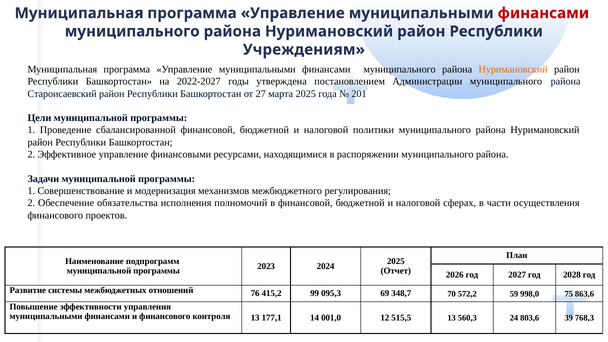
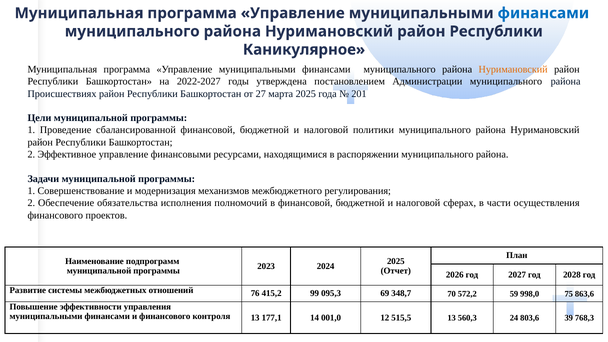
финансами colour: red -> blue (543, 13)
Учреждениям: Учреждениям -> Каникулярное (304, 50)
Староисаевский: Староисаевский -> Происшествиях (62, 94)
